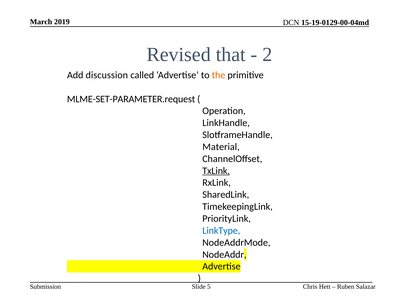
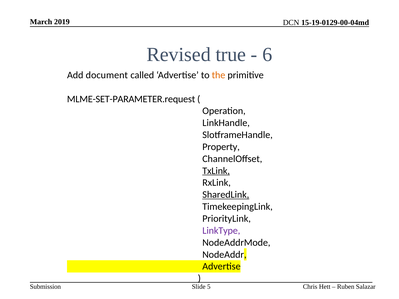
that: that -> true (231, 55)
2: 2 -> 6 (267, 55)
discussion: discussion -> document (107, 75)
Material: Material -> Property (221, 147)
SharedLink underline: none -> present (226, 195)
LinkType colour: blue -> purple (221, 231)
